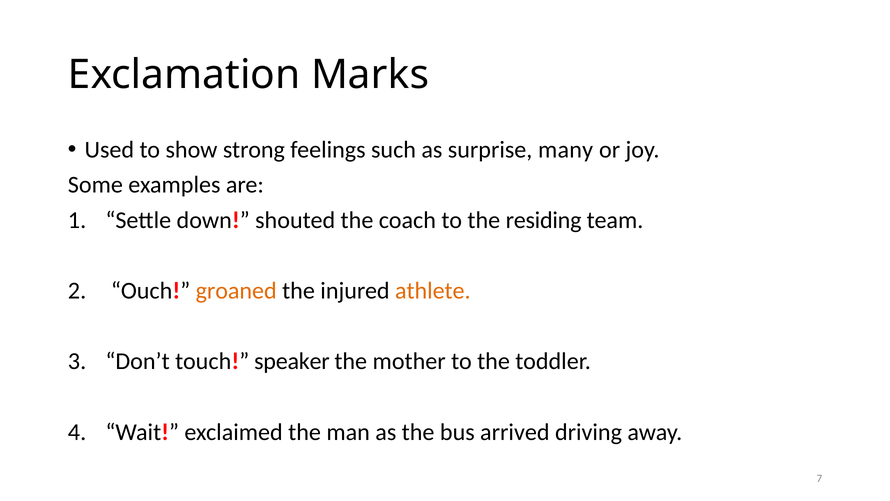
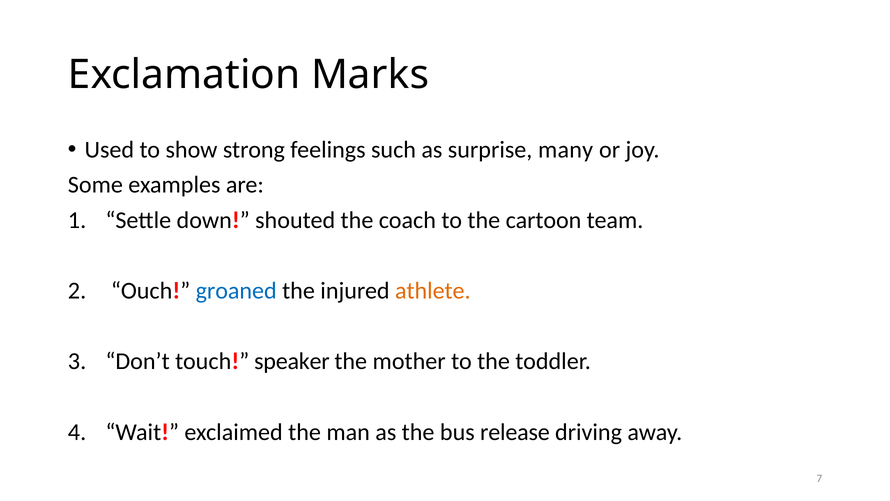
residing: residing -> cartoon (543, 220)
groaned colour: orange -> blue (236, 291)
arrived: arrived -> release (515, 432)
